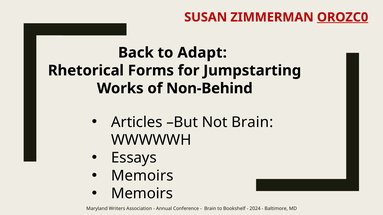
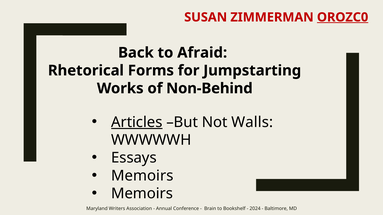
Adapt: Adapt -> Afraid (202, 53)
Articles underline: none -> present (137, 122)
Not Brain: Brain -> Walls (252, 122)
